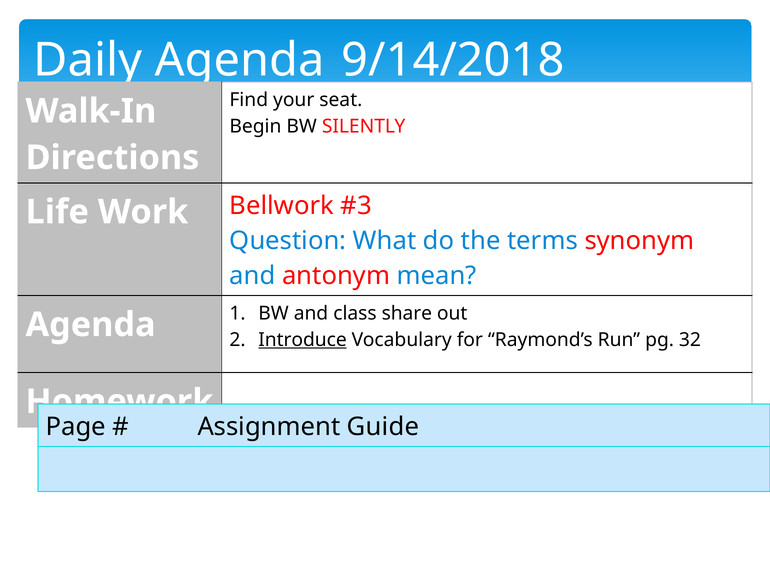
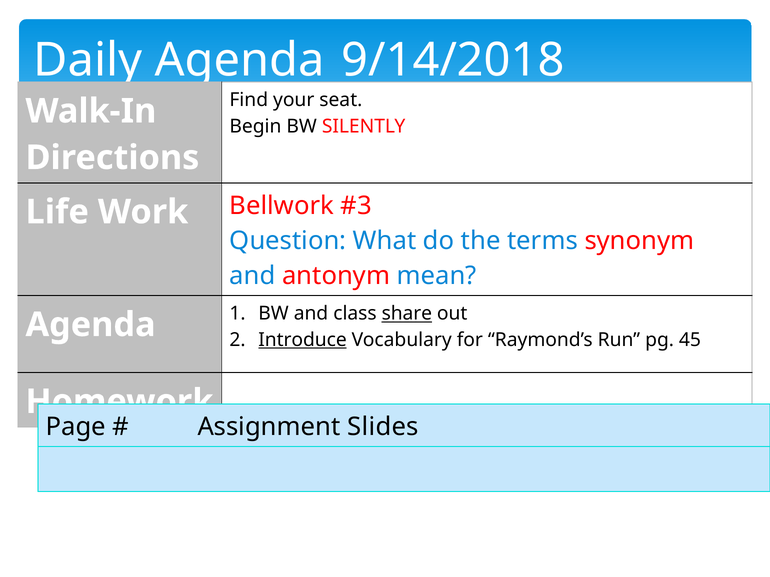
share underline: none -> present (407, 314)
32: 32 -> 45 (690, 340)
Guide: Guide -> Slides (383, 427)
